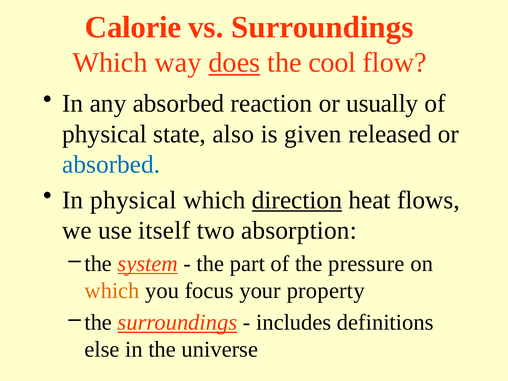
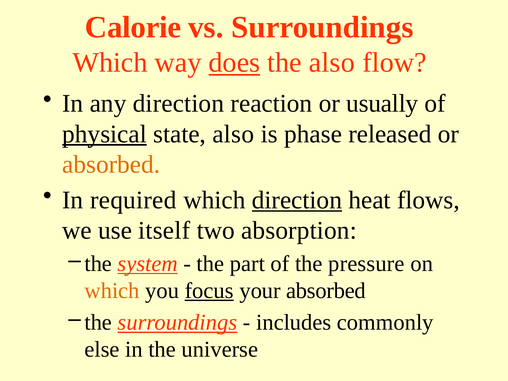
the cool: cool -> also (332, 63)
any absorbed: absorbed -> direction (178, 104)
physical underline: none -> present (105, 134)
given: given -> phase (313, 134)
absorbed colour: blue -> orange (111, 164)
In physical: physical -> required (133, 200)
focus underline: none -> present (209, 291)
your property: property -> absorbed (326, 291)
definitions: definitions -> commonly (385, 322)
